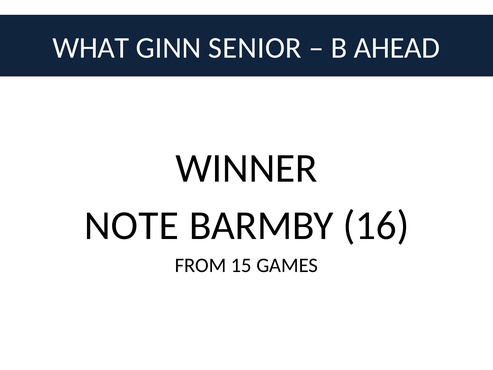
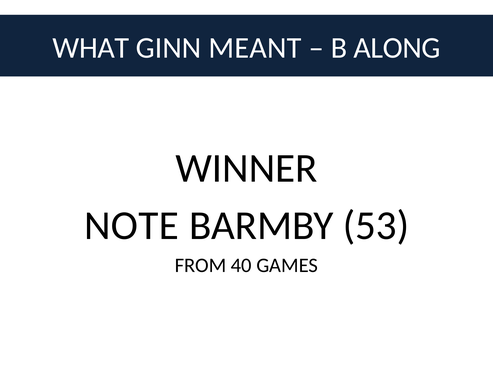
SENIOR: SENIOR -> MEANT (255, 48)
AHEAD: AHEAD -> ALONG (397, 48)
16: 16 -> 53 (376, 226)
15: 15 -> 40 (241, 265)
